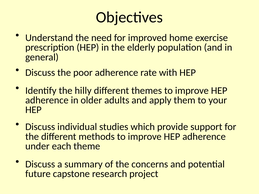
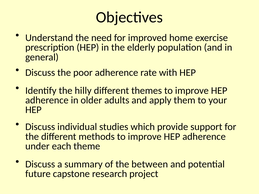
concerns: concerns -> between (150, 164)
